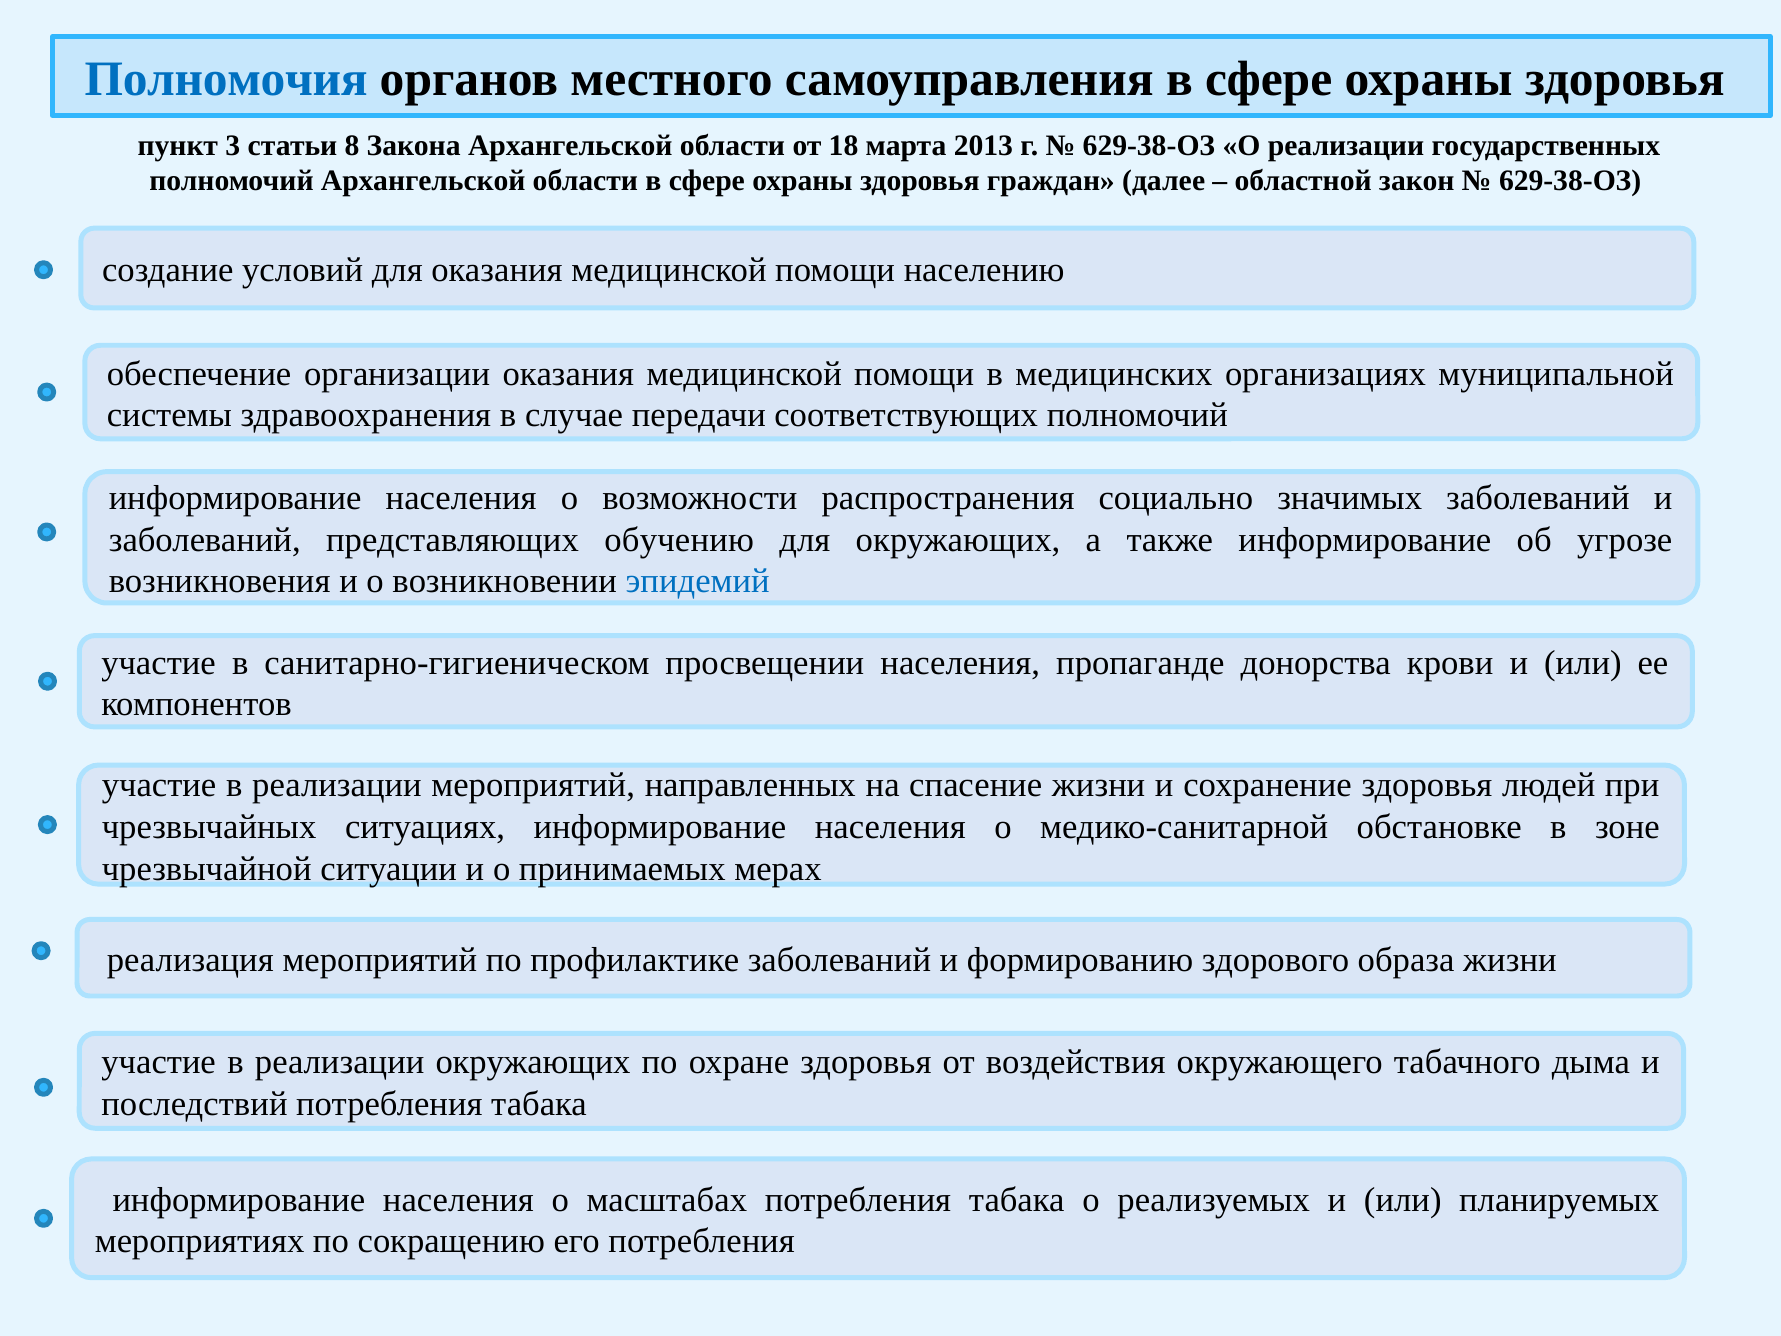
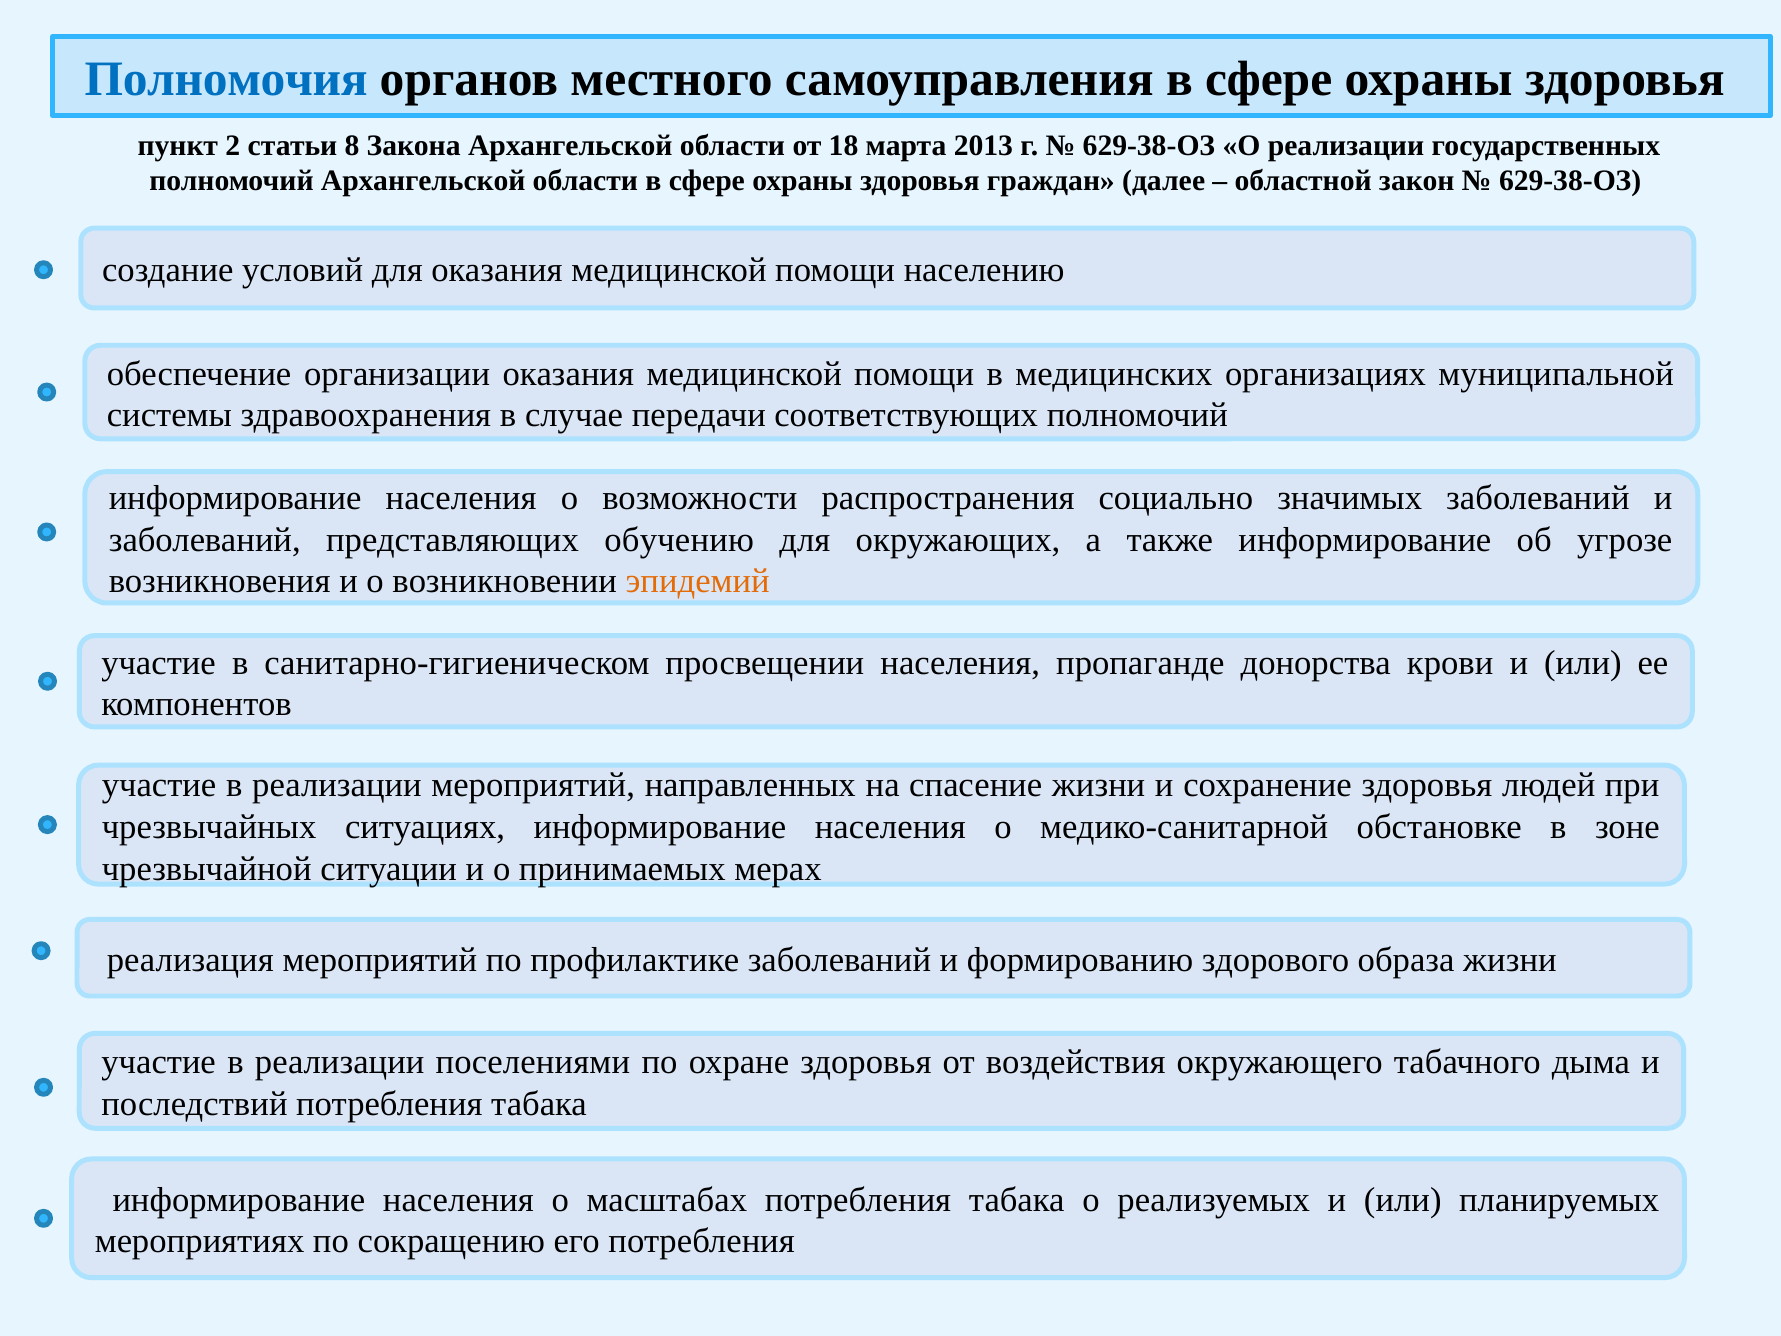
3: 3 -> 2 (233, 145)
эпидемий colour: blue -> orange (698, 581)
реализации окружающих: окружающих -> поселениями (533, 1062)
